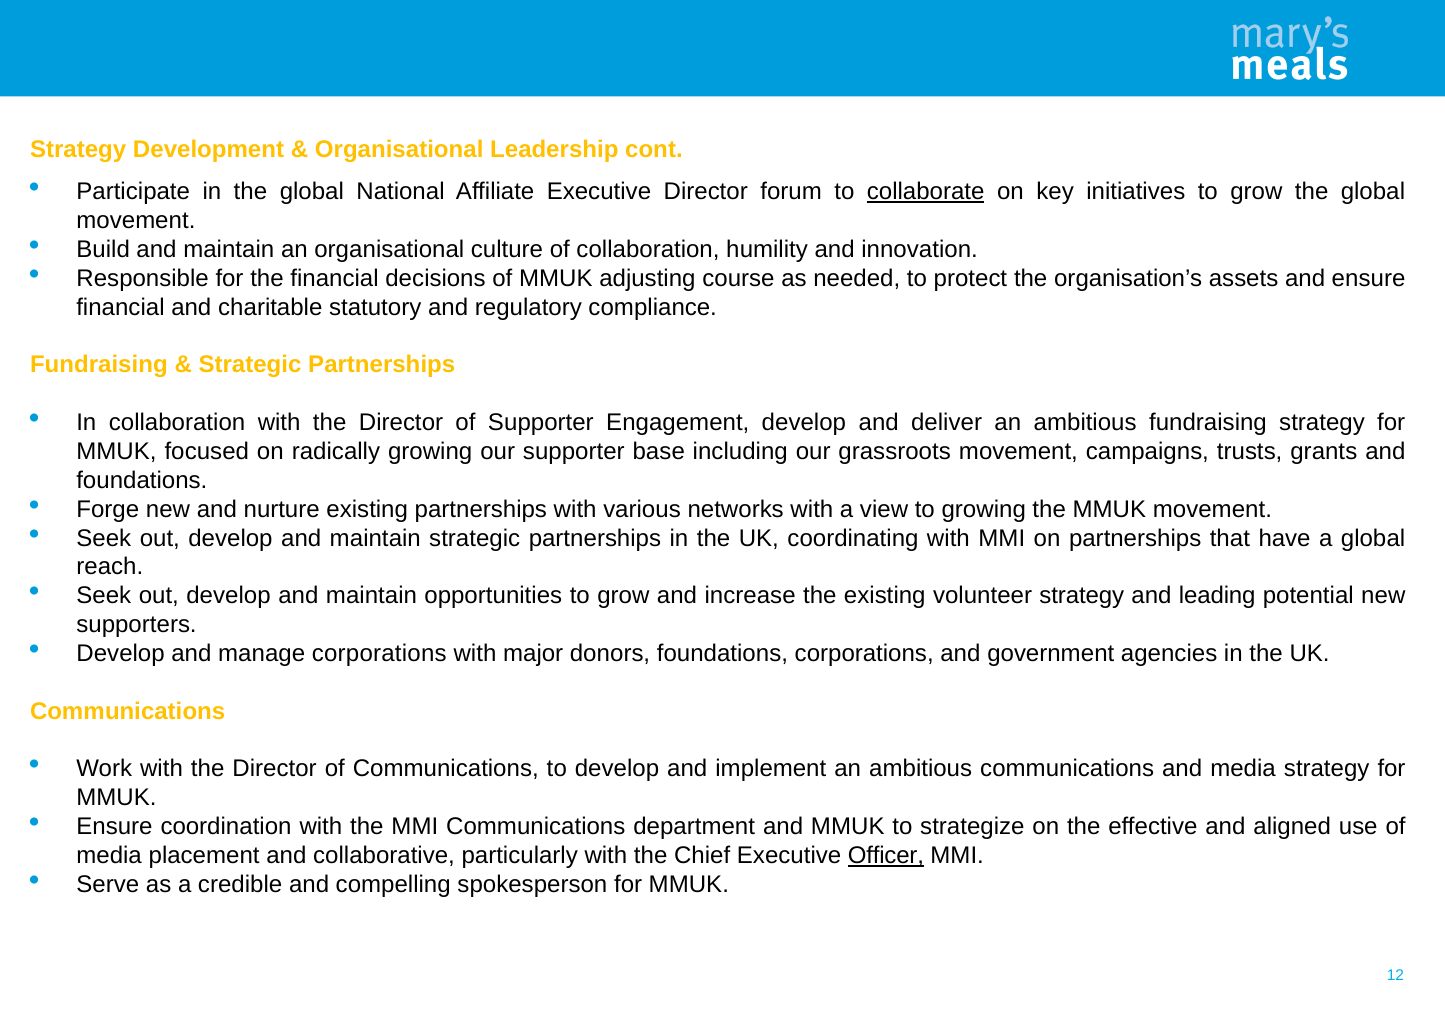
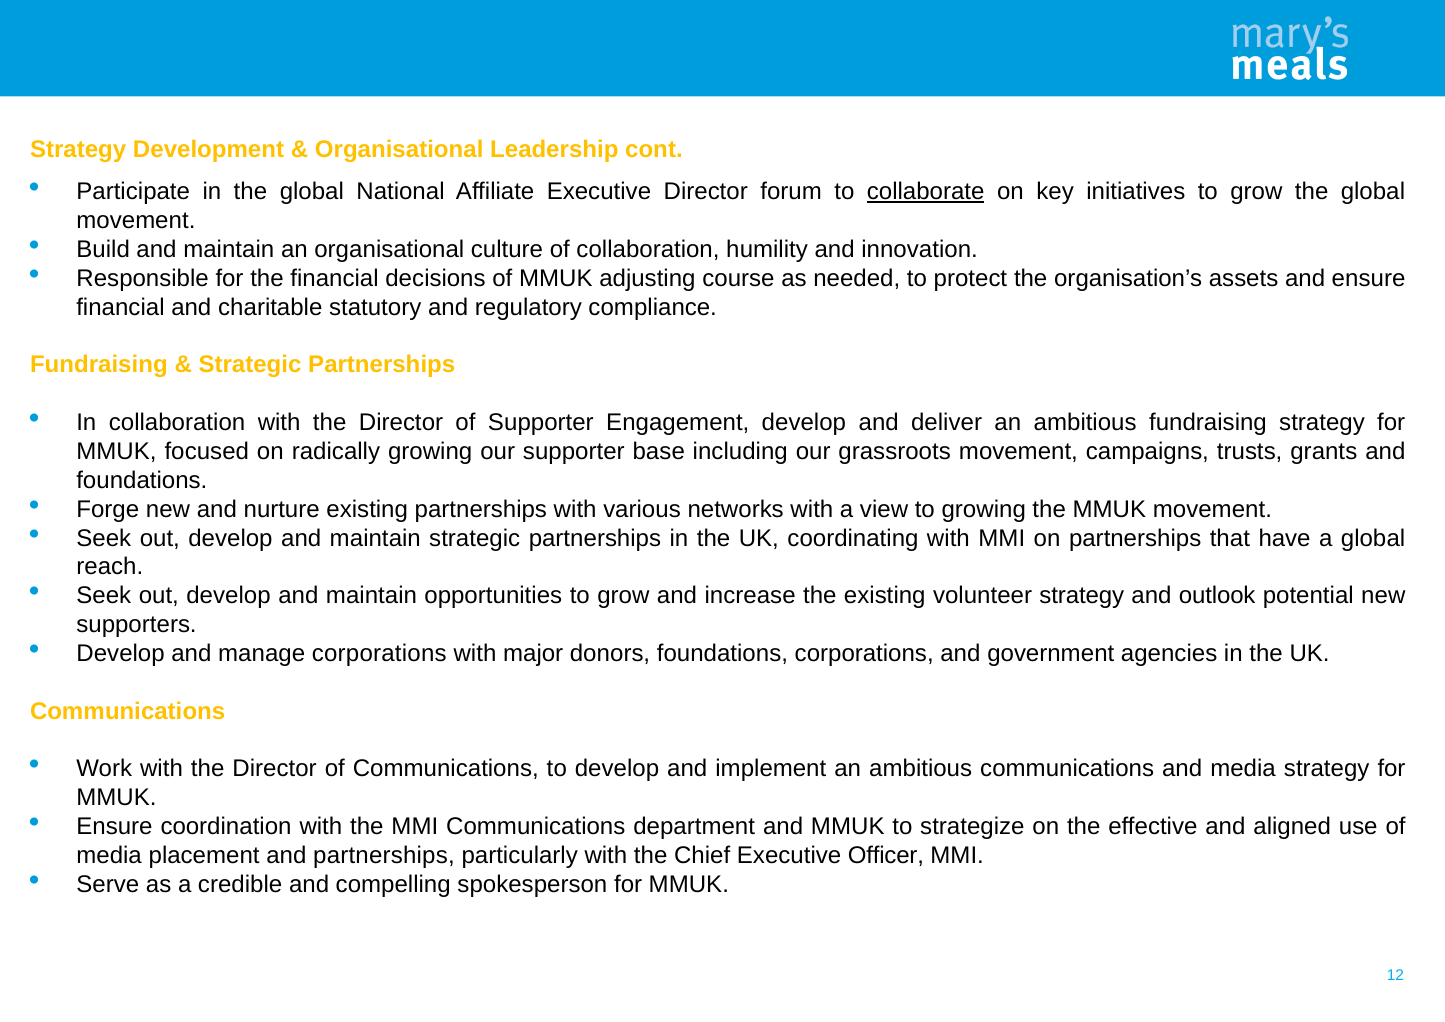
leading: leading -> outlook (1217, 596)
and collaborative: collaborative -> partnerships (384, 855)
Officer underline: present -> none (886, 855)
